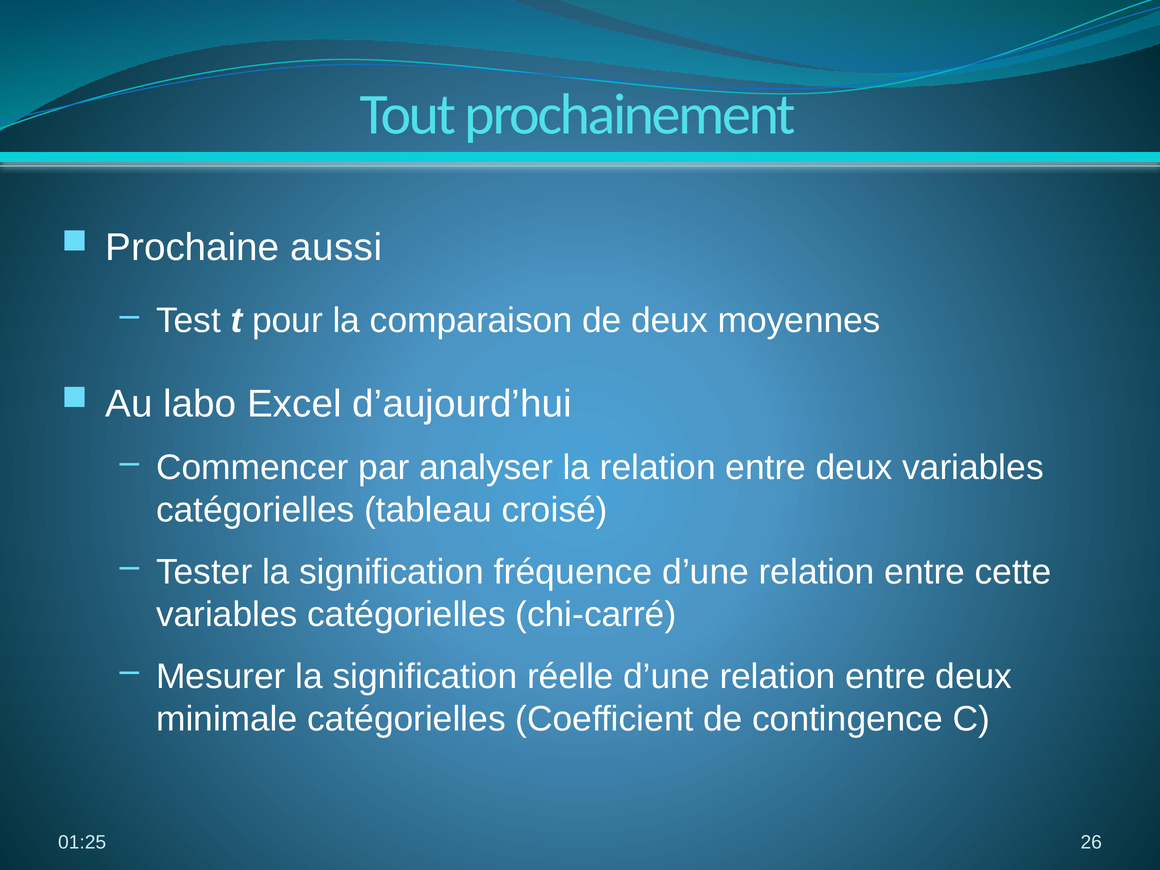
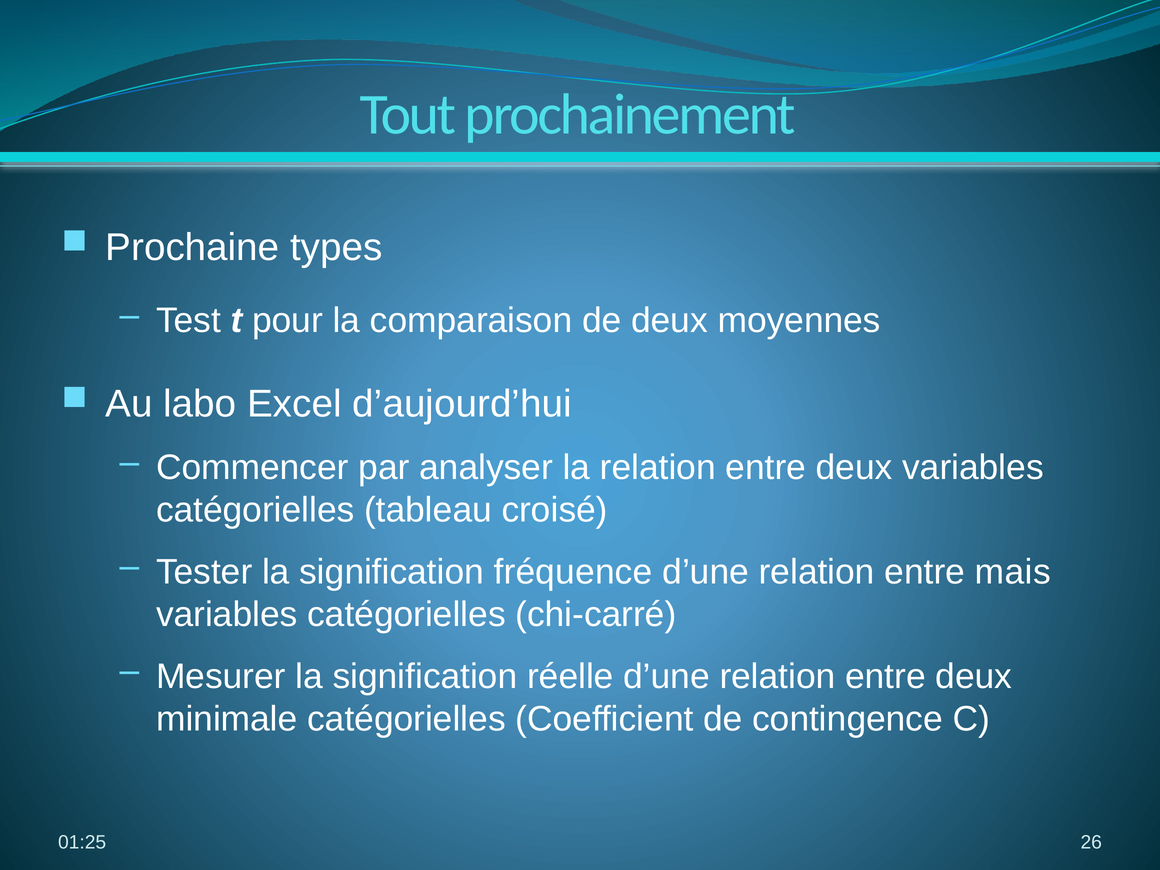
aussi: aussi -> types (336, 248)
cette: cette -> mais (1013, 572)
